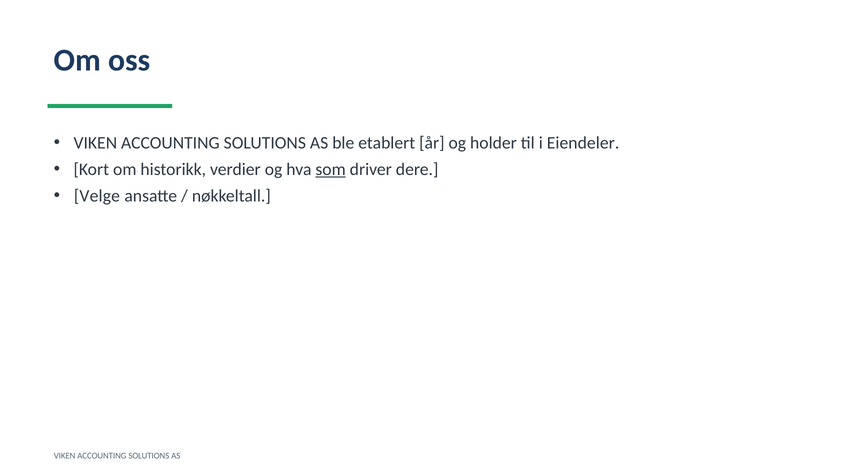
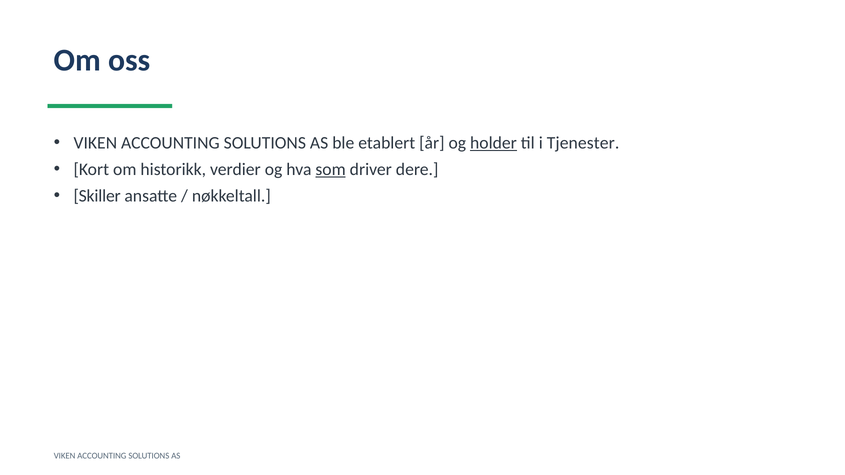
holder underline: none -> present (493, 143)
Eiendeler: Eiendeler -> Tjenester (583, 143)
Velge: Velge -> Skiller (97, 196)
